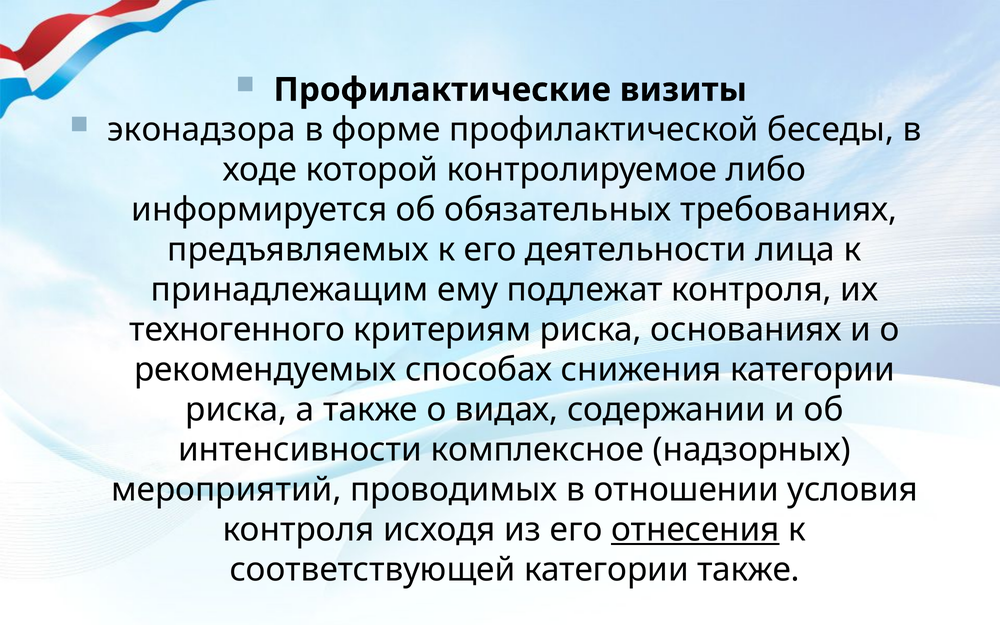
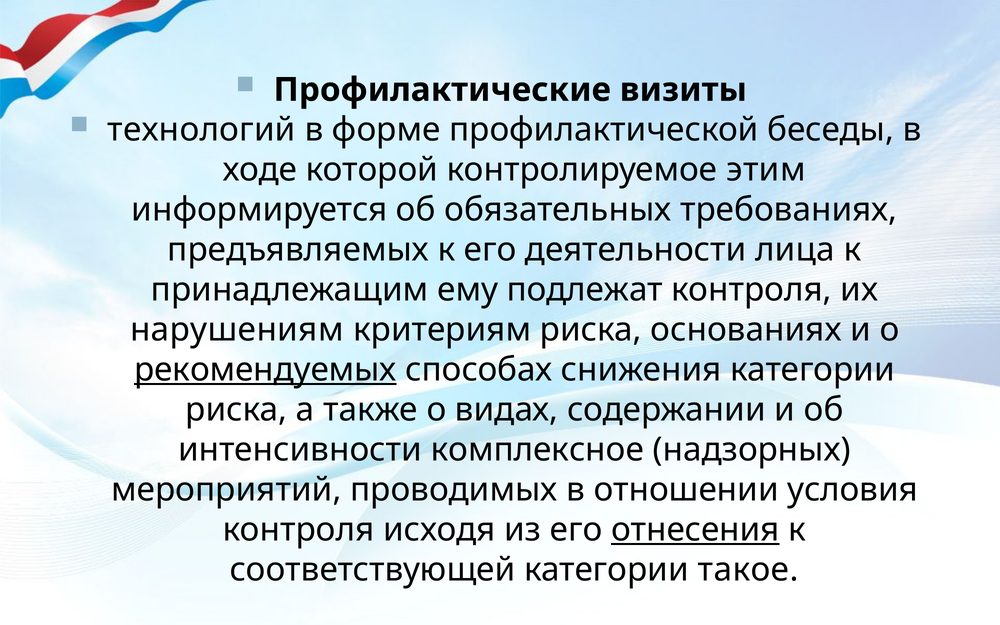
эконадзора: эконадзора -> технологий (202, 130)
либо: либо -> этим (766, 170)
техногенного: техногенного -> нарушениям (237, 330)
рекомендуемых underline: none -> present (265, 370)
категории также: также -> такое (748, 570)
